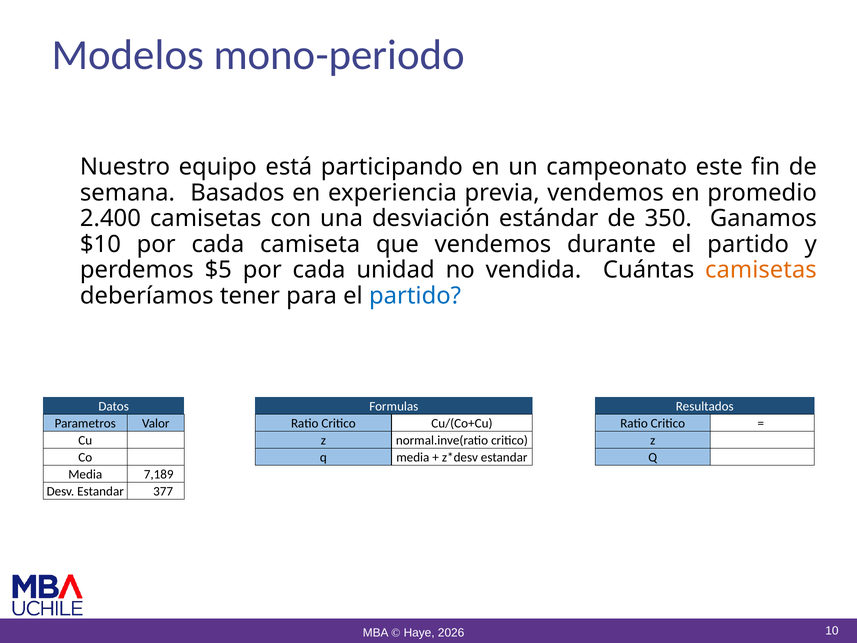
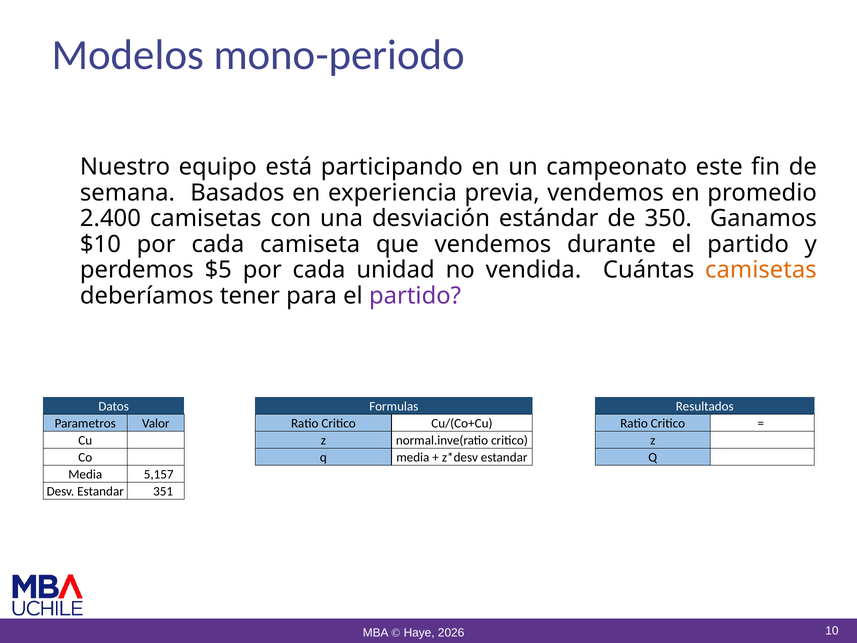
partido colour: blue -> purple (415, 296)
7,189: 7,189 -> 5,157 (159, 474)
377: 377 -> 351 (163, 491)
